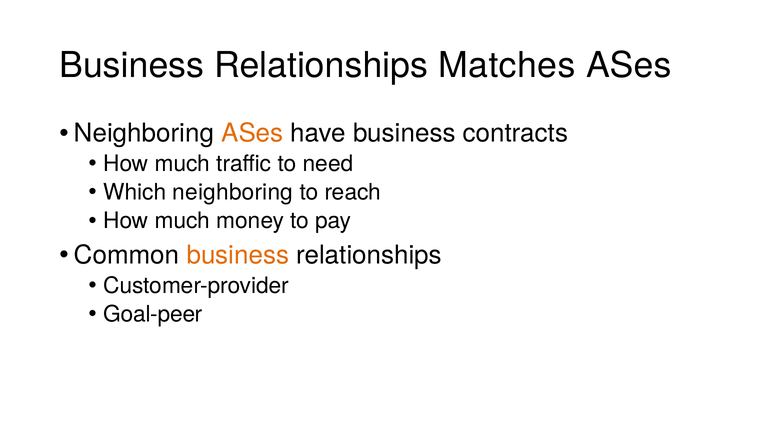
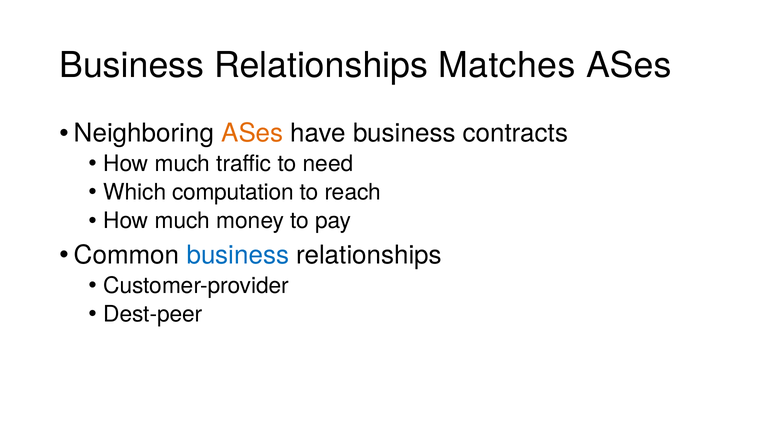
Which neighboring: neighboring -> computation (233, 192)
business colour: orange -> blue (238, 255)
Goal-peer: Goal-peer -> Dest-peer (153, 314)
